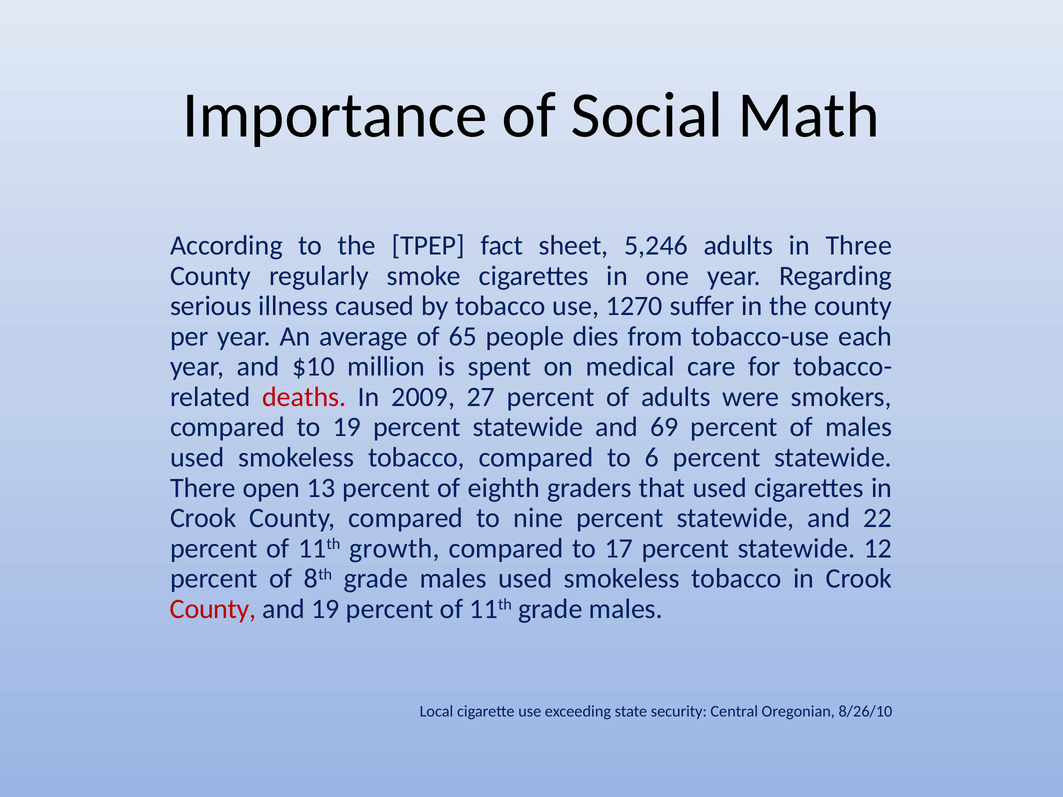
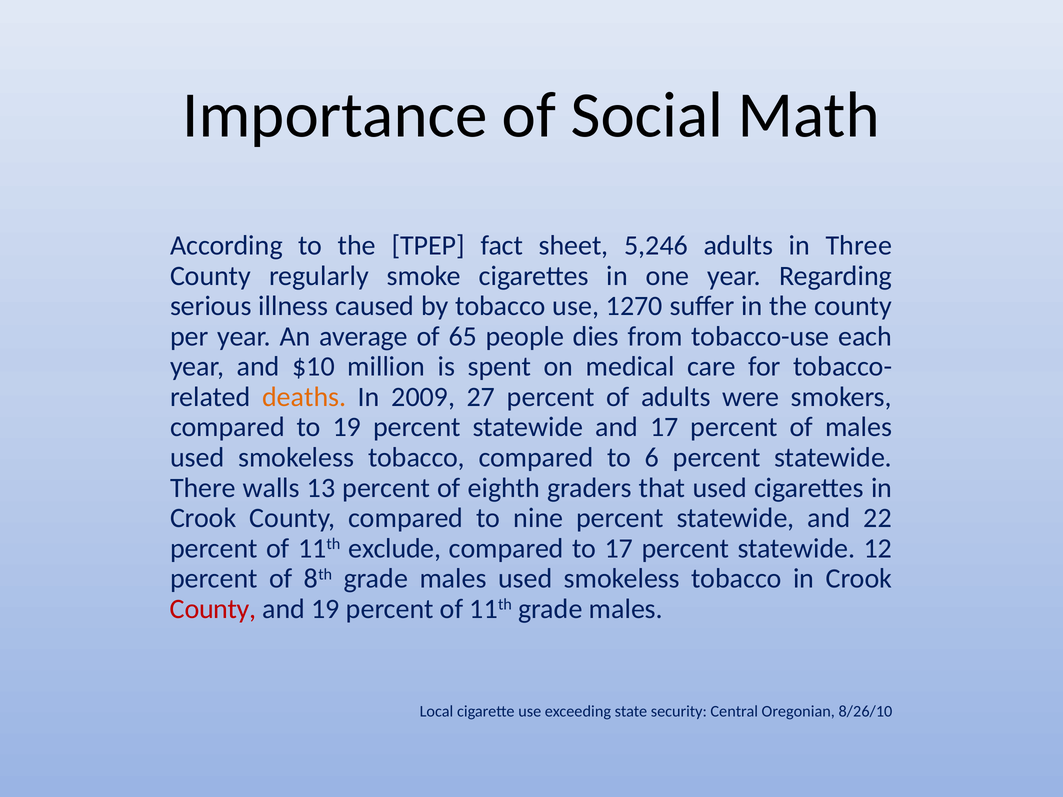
deaths colour: red -> orange (304, 397)
and 69: 69 -> 17 (664, 427)
open: open -> walls (271, 488)
growth: growth -> exclude (395, 549)
